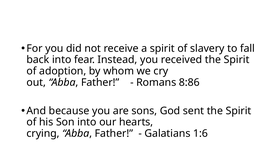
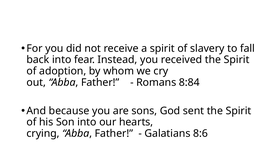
8:86: 8:86 -> 8:84 (189, 82)
1:6: 1:6 -> 8:6 (200, 133)
